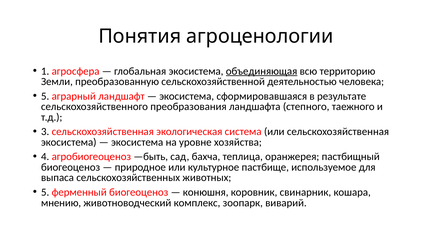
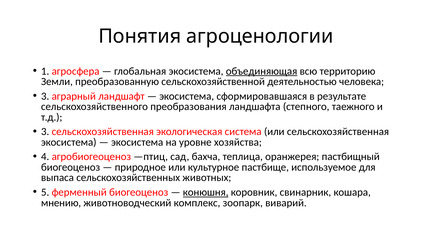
5: 5 -> 3 (45, 96)
—быть: —быть -> —птиц (151, 157)
конюшня underline: none -> present (206, 192)
